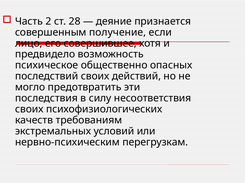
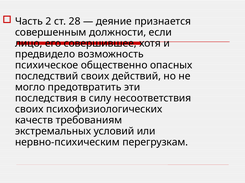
получение: получение -> должности (118, 32)
